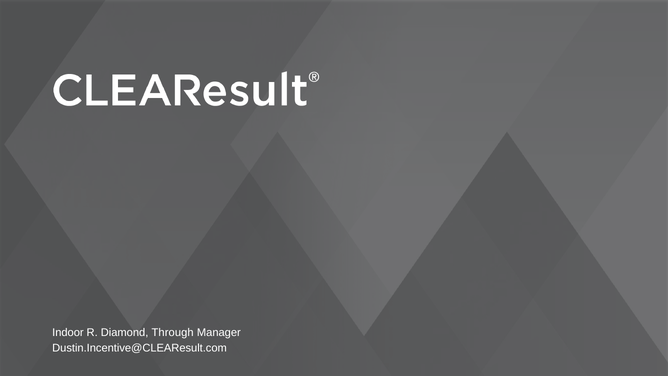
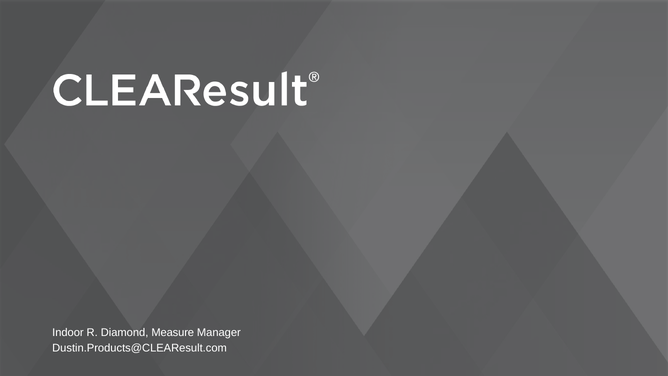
Through: Through -> Measure (173, 332)
Dustin.Incentive@CLEAResult.com: Dustin.Incentive@CLEAResult.com -> Dustin.Products@CLEAResult.com (140, 348)
